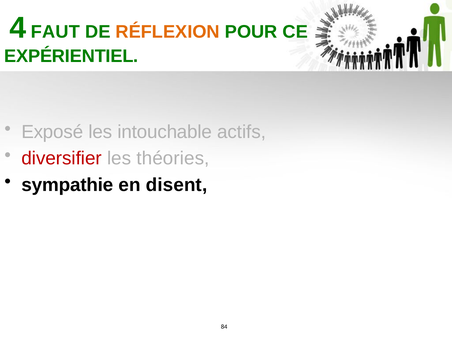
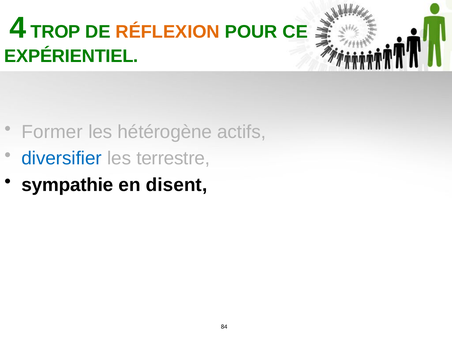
FAUT: FAUT -> TROP (55, 32)
Exposé: Exposé -> Former (52, 132)
intouchable: intouchable -> hétérogène (165, 132)
diversifier colour: red -> blue (62, 158)
théories: théories -> terrestre (173, 158)
